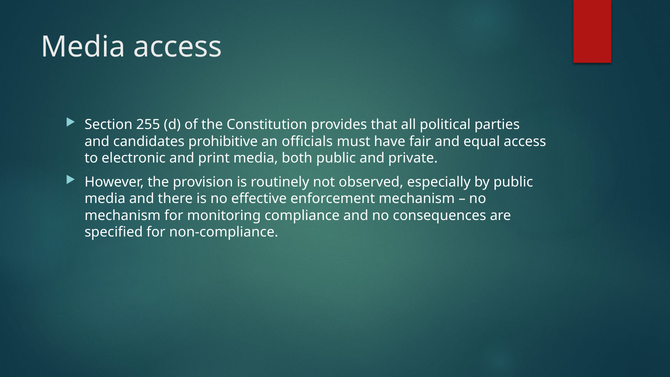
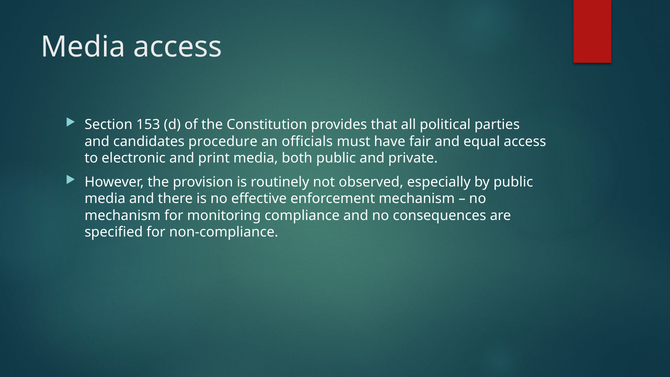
255: 255 -> 153 (148, 125)
prohibitive: prohibitive -> procedure (223, 141)
